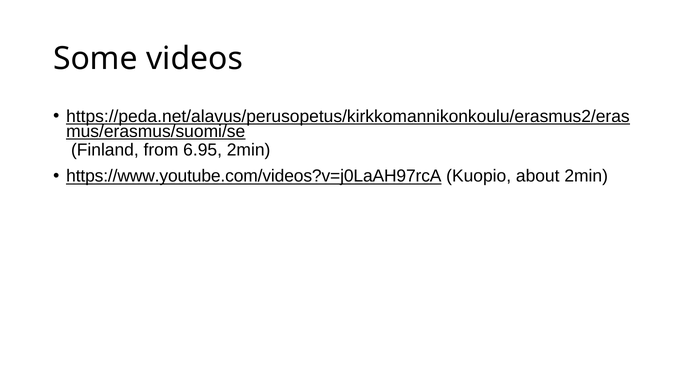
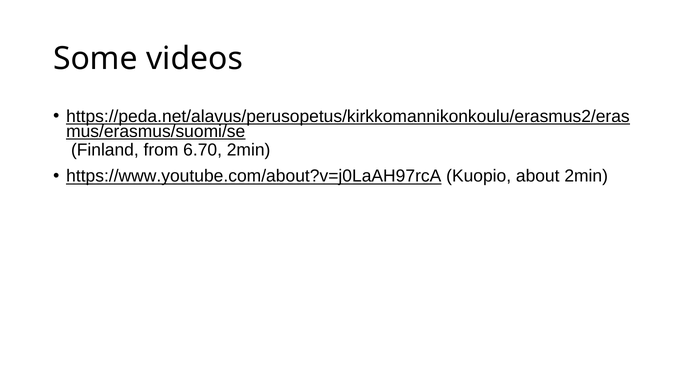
6.95: 6.95 -> 6.70 (203, 150)
https://www.youtube.com/videos?v=j0LaAH97rcA: https://www.youtube.com/videos?v=j0LaAH97rcA -> https://www.youtube.com/about?v=j0LaAH97rcA (254, 176)
